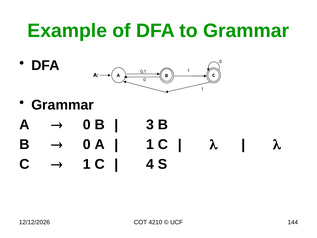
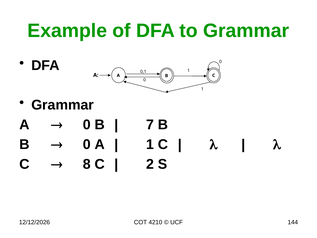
3: 3 -> 7 (150, 125)
1: 1 -> 8 (87, 164)
4: 4 -> 2 (150, 164)
